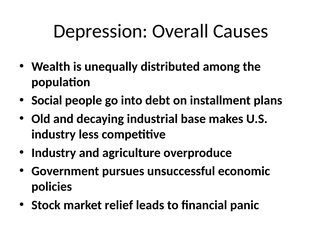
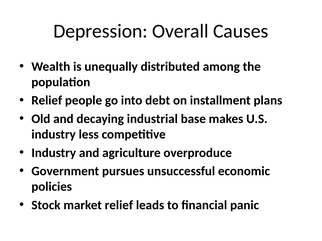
Social: Social -> Relief (47, 101)
